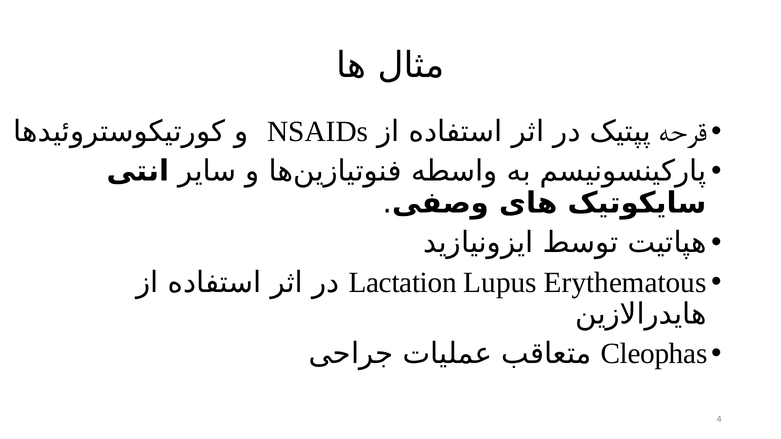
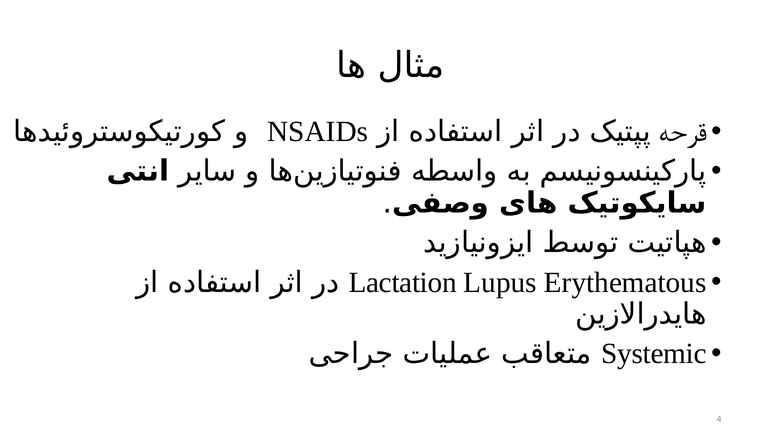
Cleophas: Cleophas -> Systemic (654, 354)
